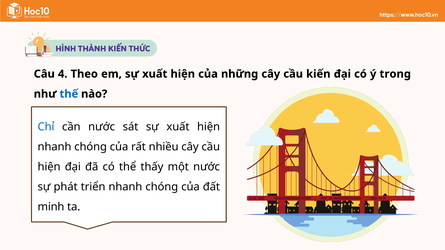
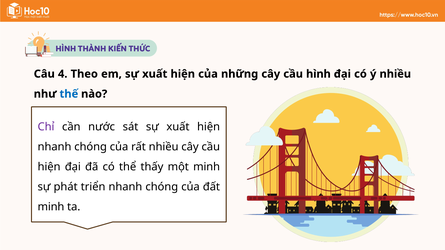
kiến: kiến -> hình (318, 74)
ý trọng: trọng -> nhiều (395, 74)
Chỉ colour: blue -> purple (46, 127)
một nước: nước -> minh (207, 167)
